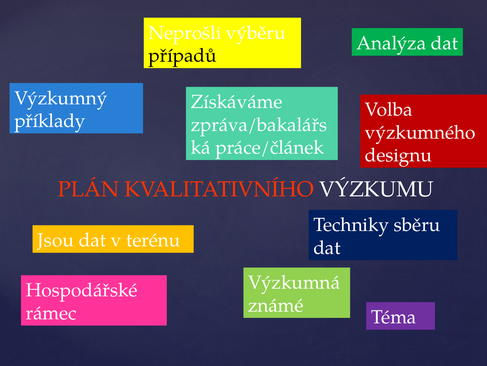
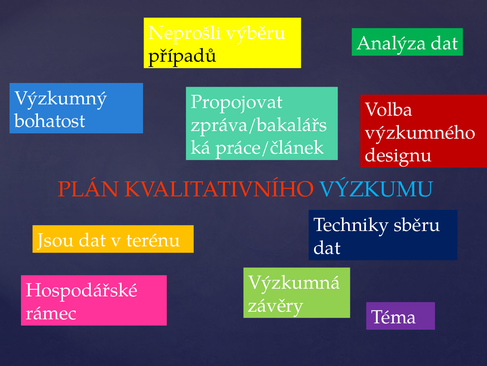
Získáváme: Získáváme -> Propojovat (237, 102)
příklady: příklady -> bohatost (50, 121)
VÝZKUMU colour: white -> light blue (377, 189)
známé: známé -> závěry (276, 305)
